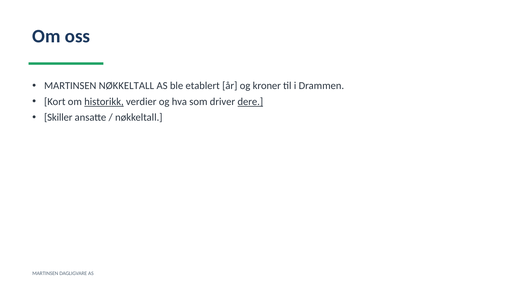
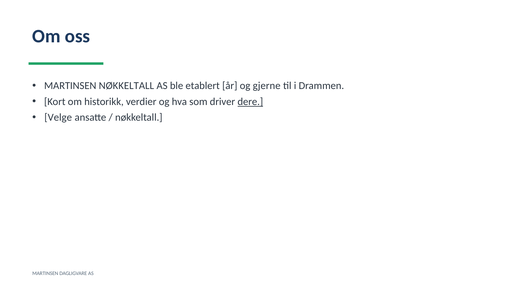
kroner: kroner -> gjerne (267, 86)
historikk underline: present -> none (104, 102)
Skiller: Skiller -> Velge (58, 118)
